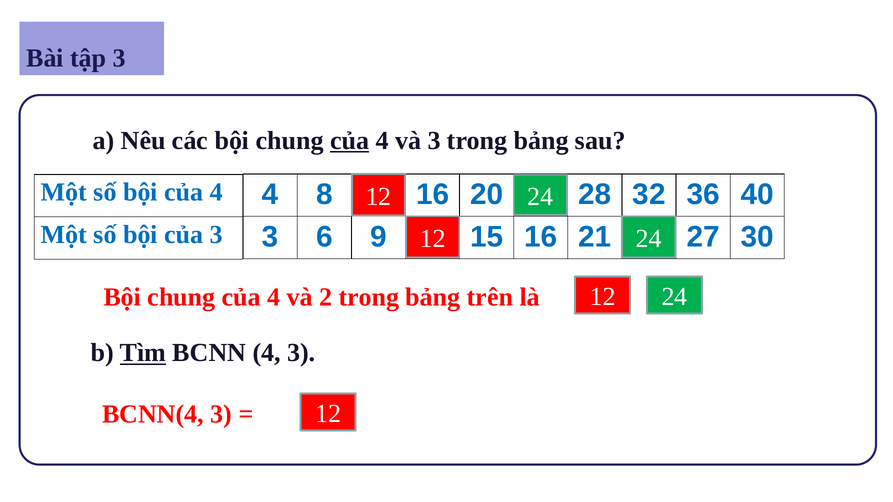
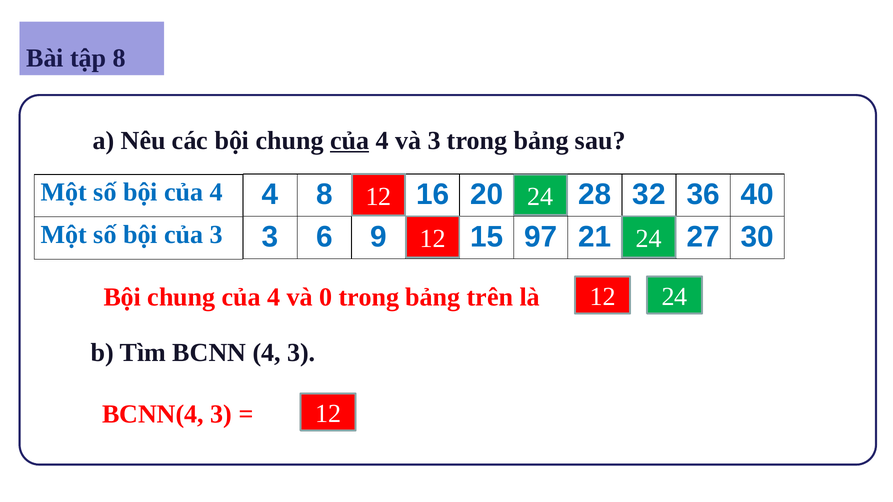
tập 3: 3 -> 8 (119, 58)
15 16: 16 -> 97 (541, 237)
2: 2 -> 0 (326, 297)
Tìm underline: present -> none (143, 353)
